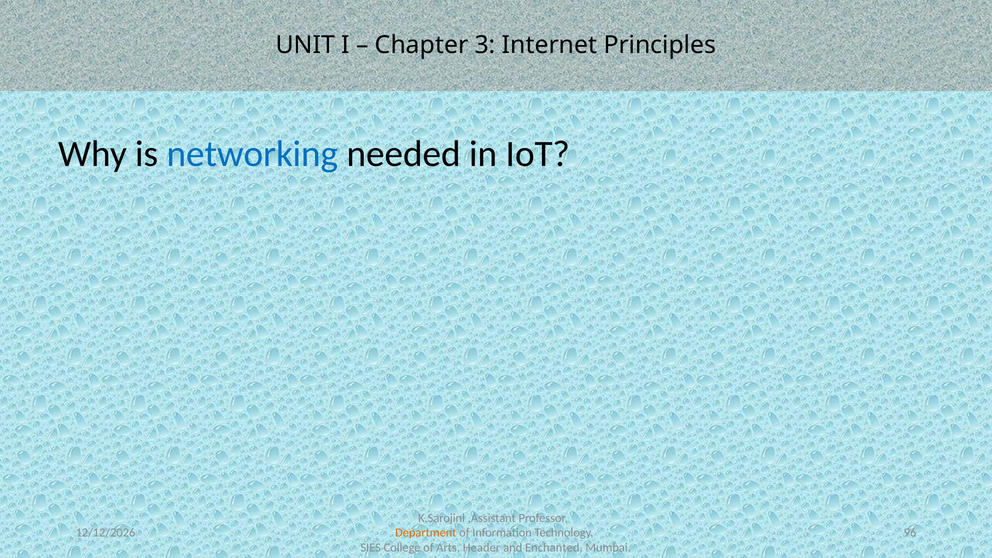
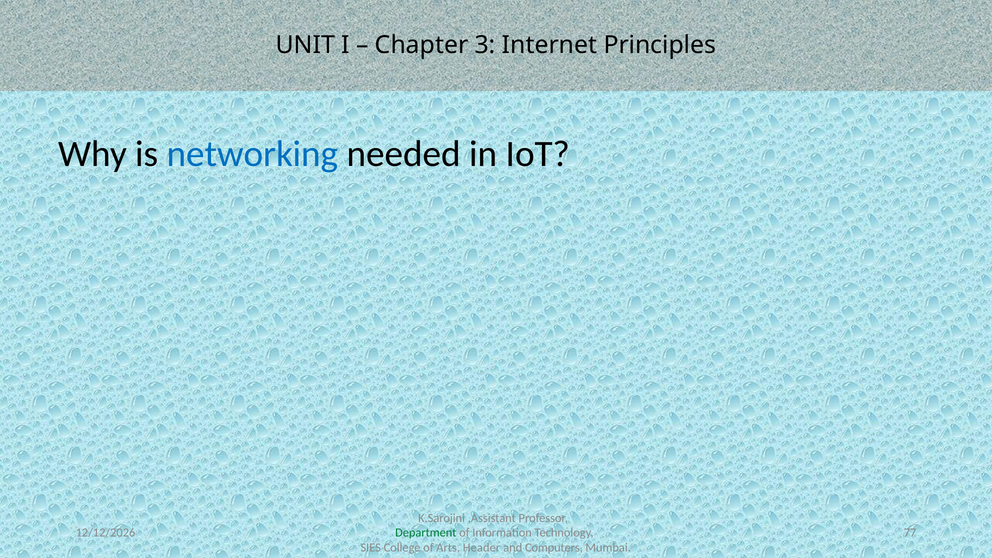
96: 96 -> 77 (910, 533)
Department colour: orange -> green (426, 533)
Enchanted: Enchanted -> Computers (554, 548)
